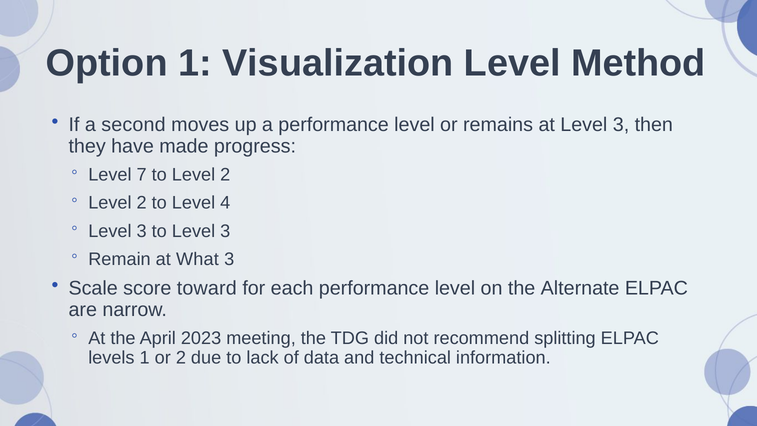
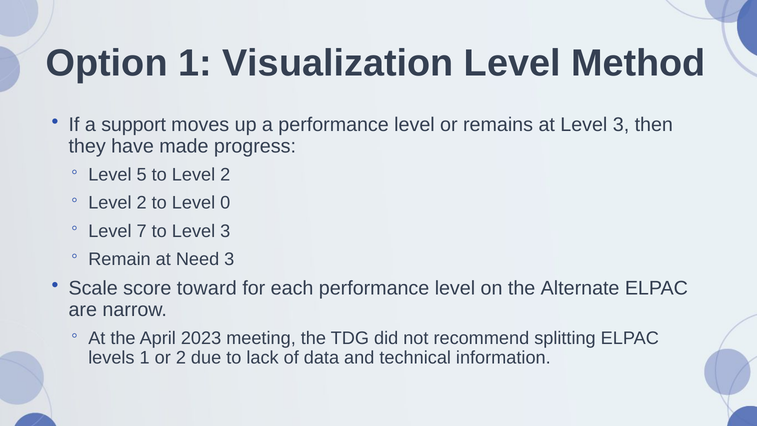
second: second -> support (134, 125)
7: 7 -> 5 (142, 175)
4: 4 -> 0 (225, 203)
3: 3 -> 7 (142, 231)
What: What -> Need (198, 259)
